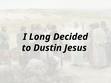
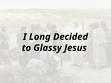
Dustin: Dustin -> Glassy (48, 48)
